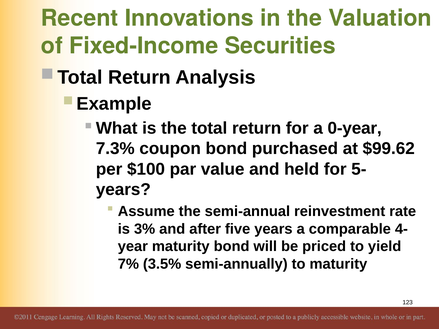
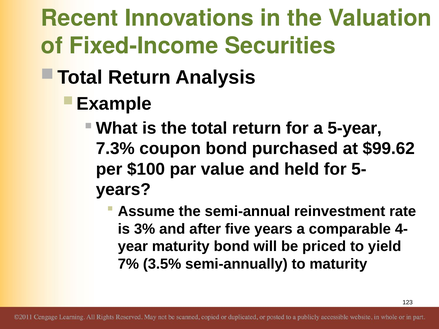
0-year: 0-year -> 5-year (355, 128)
